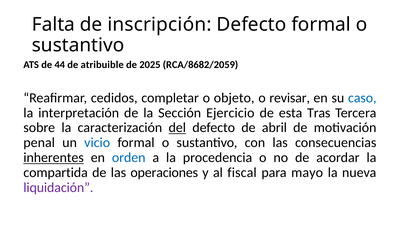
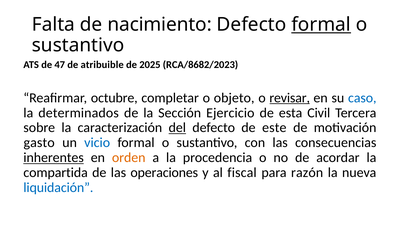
inscripción: inscripción -> nacimiento (160, 25)
formal underline: none -> present (321, 25)
44: 44 -> 47 (60, 65)
RCA/8682/2059: RCA/8682/2059 -> RCA/8682/2023 (200, 65)
cedidos: cedidos -> octubre (114, 98)
revisar underline: none -> present (290, 98)
interpretación: interpretación -> determinados (79, 113)
Tras: Tras -> Civil (319, 113)
abril: abril -> este (274, 128)
penal: penal -> gasto (39, 143)
orden colour: blue -> orange (129, 158)
mayo: mayo -> razón (307, 173)
liquidación colour: purple -> blue (58, 188)
